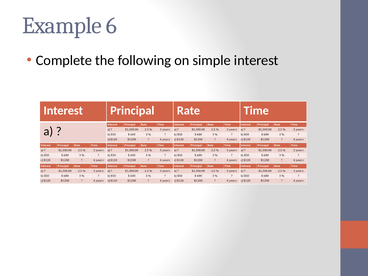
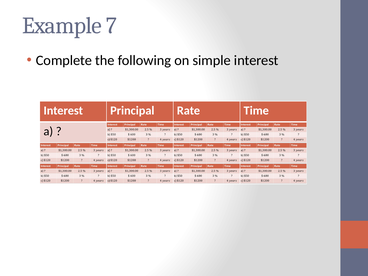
6: 6 -> 7 (111, 26)
